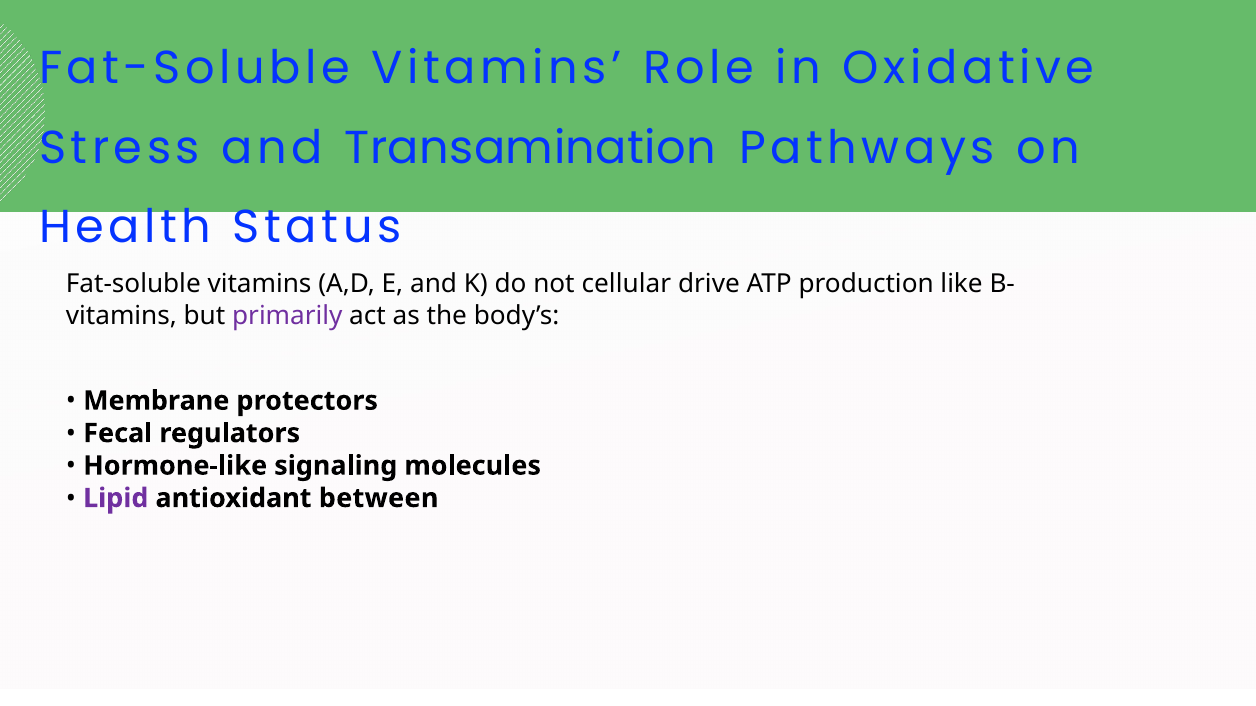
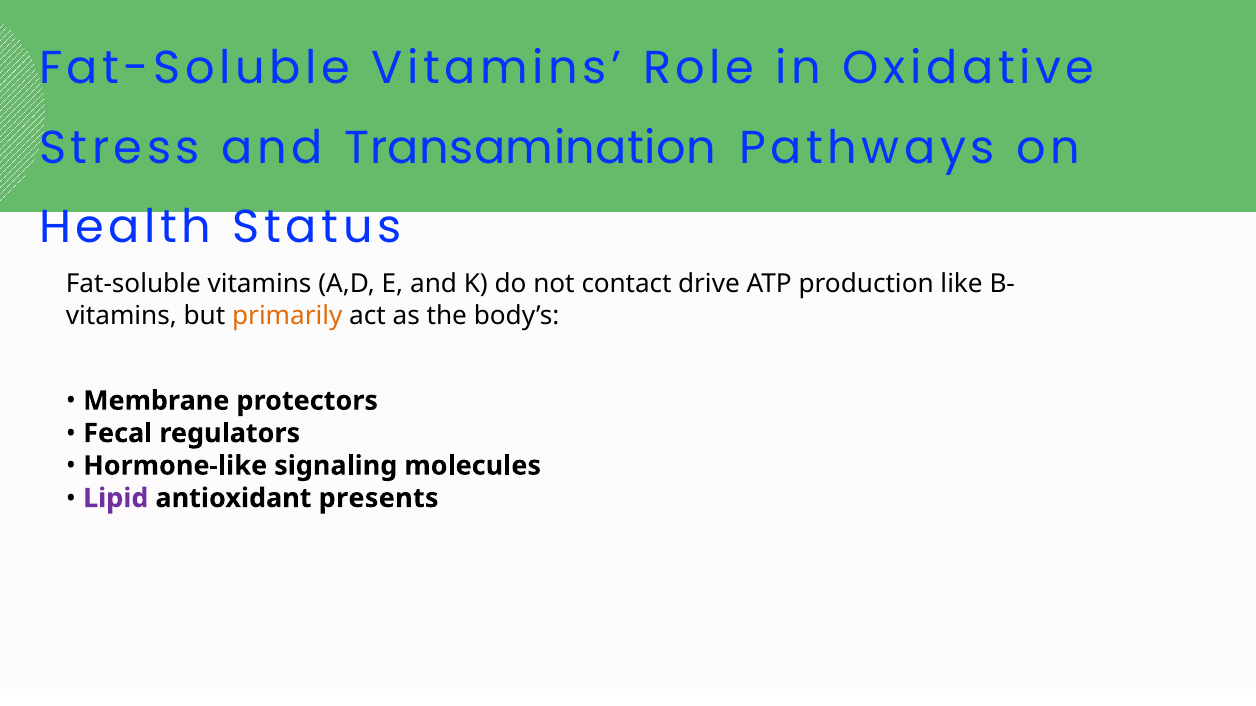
cellular: cellular -> contact (626, 284)
primarily colour: purple -> orange (287, 316)
between: between -> presents (379, 498)
